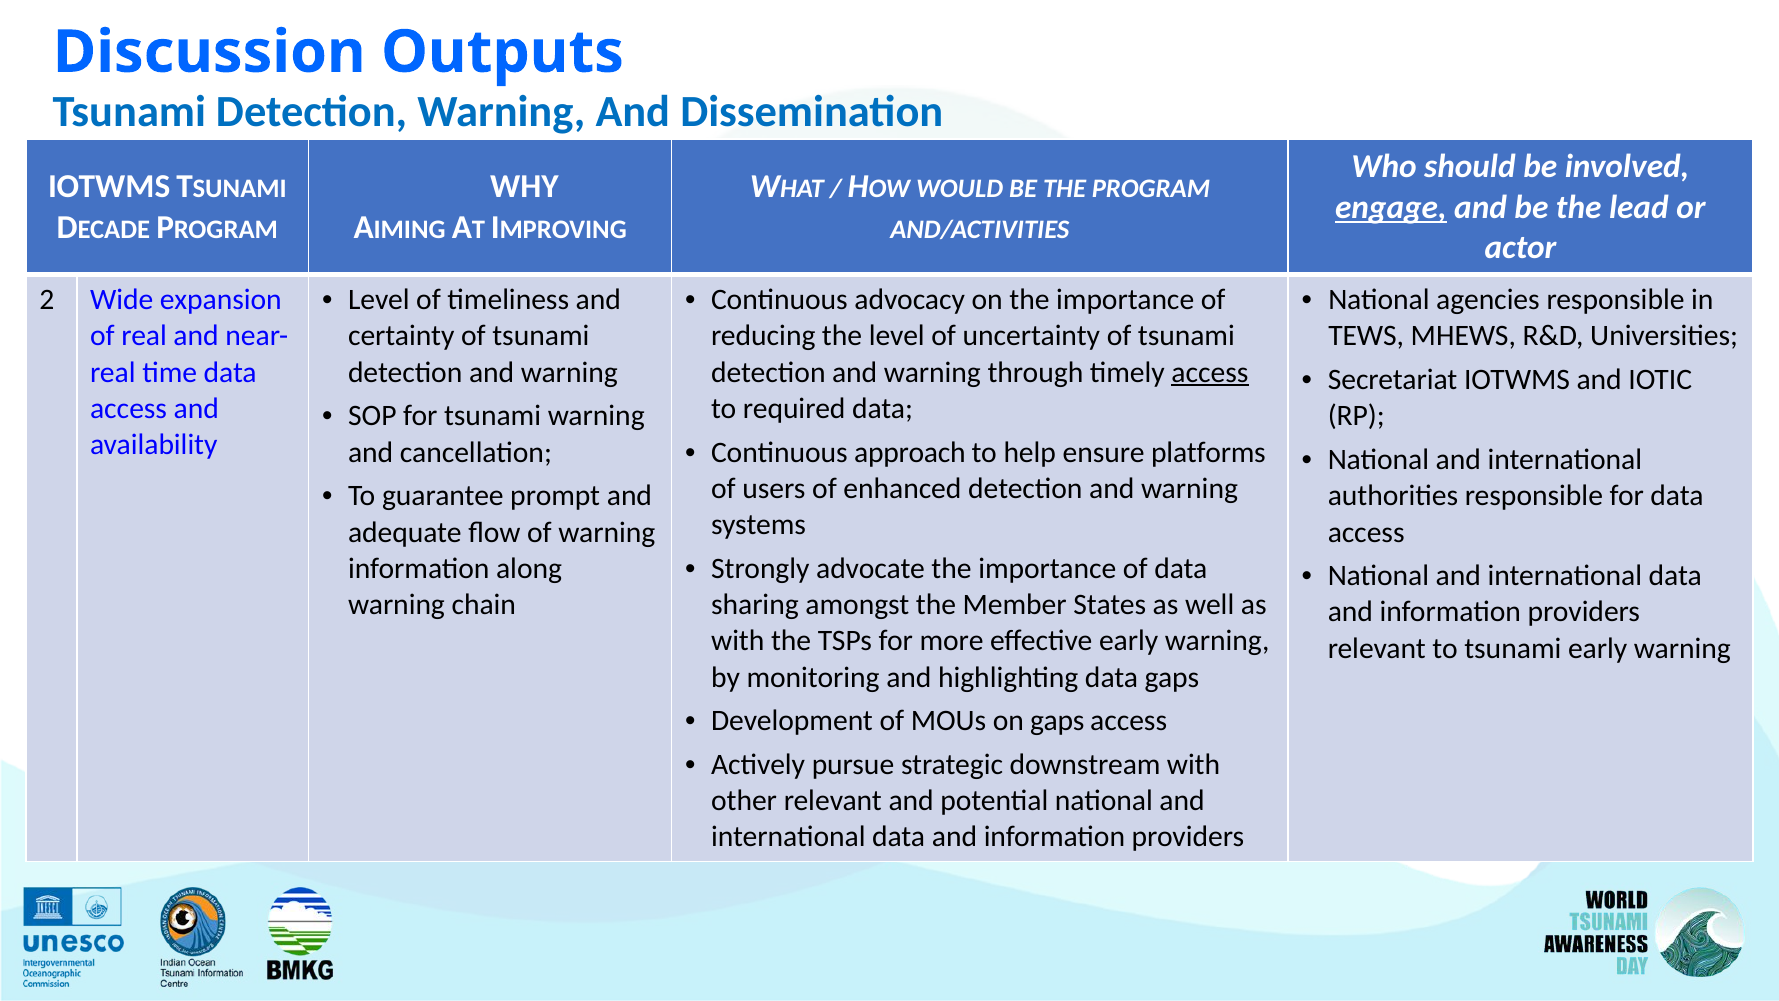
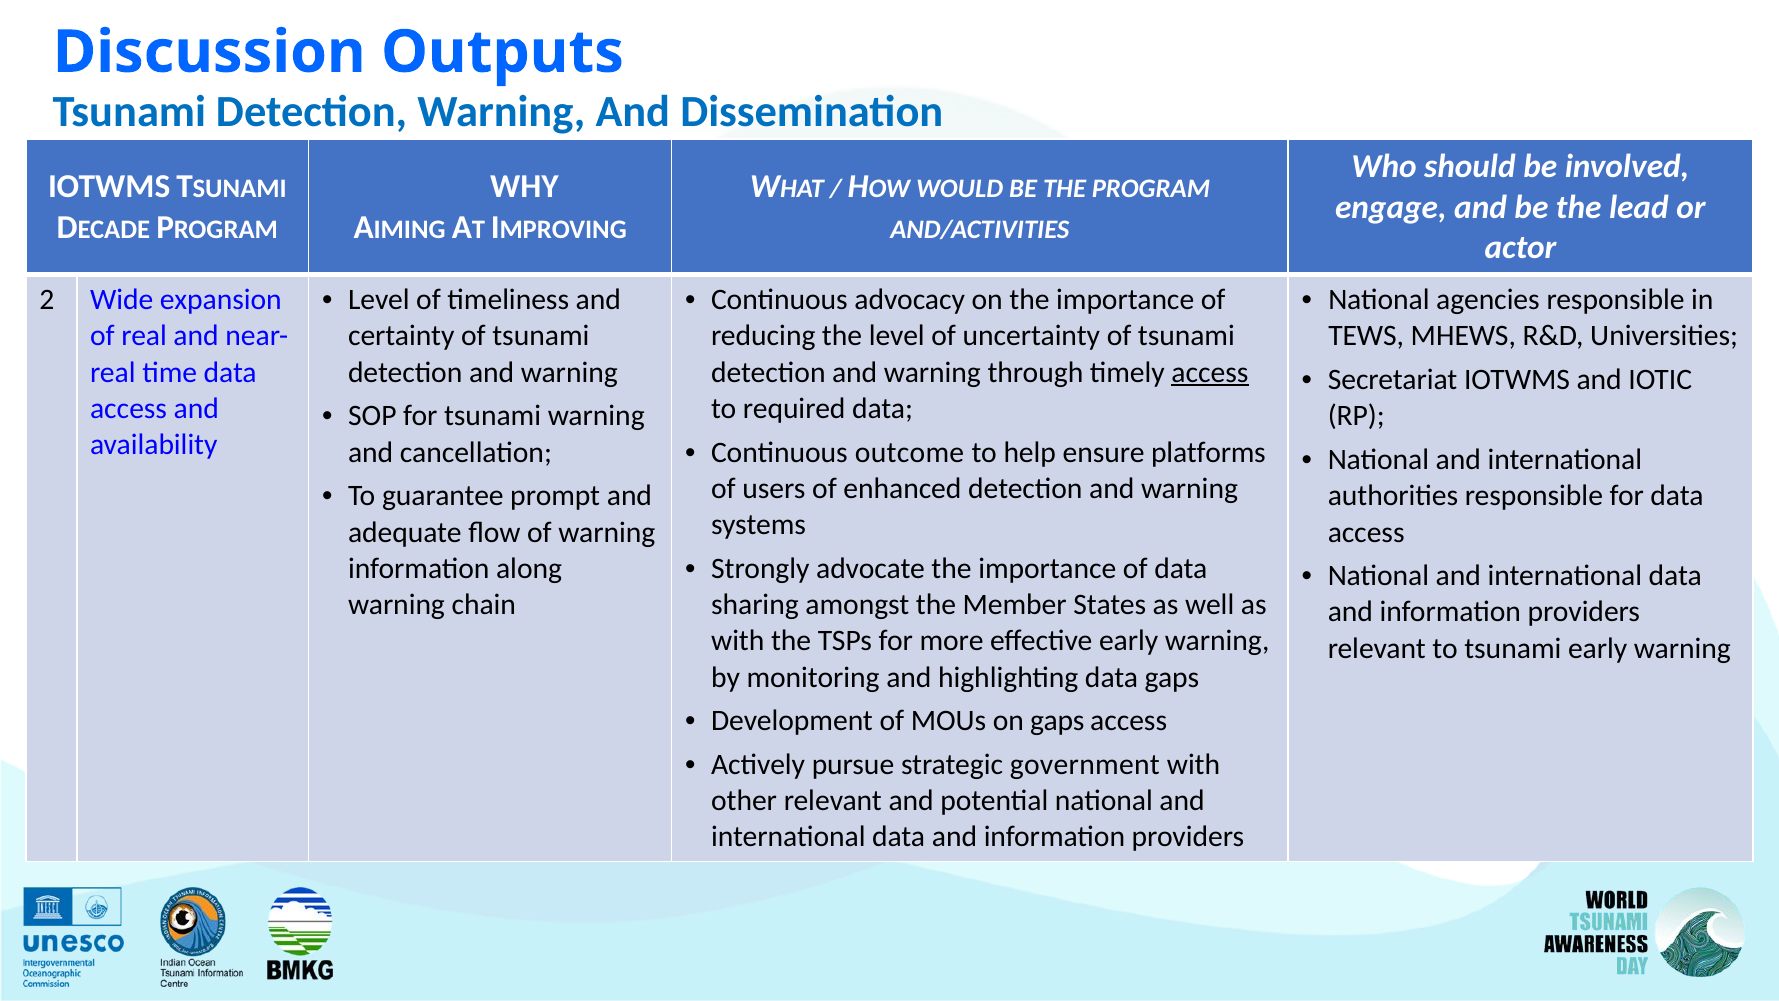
engage underline: present -> none (1391, 207)
approach: approach -> outcome (910, 452)
downstream: downstream -> government (1085, 764)
